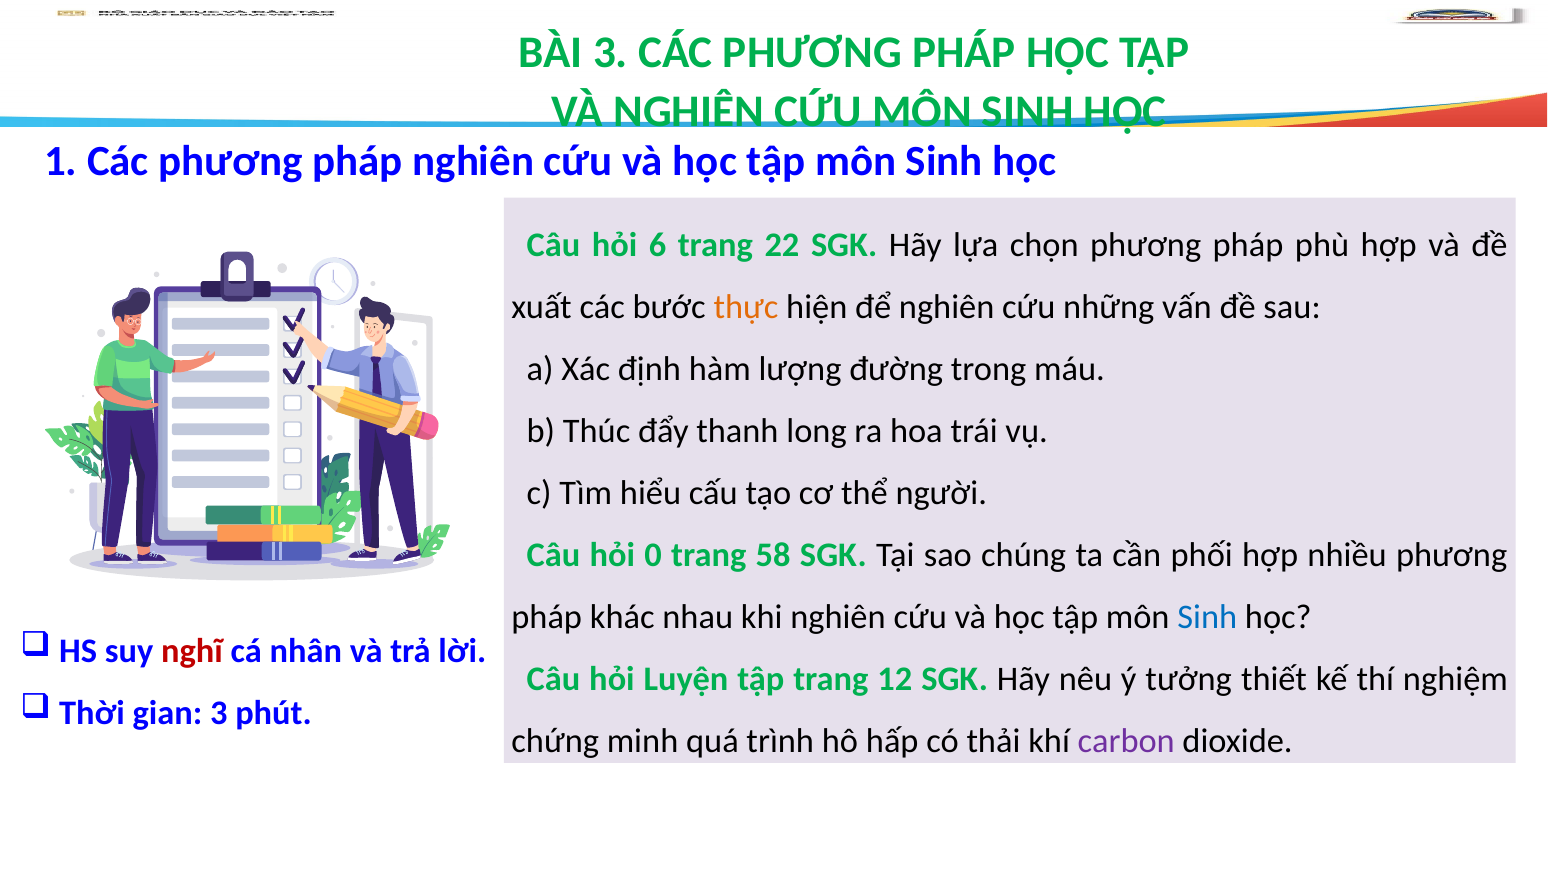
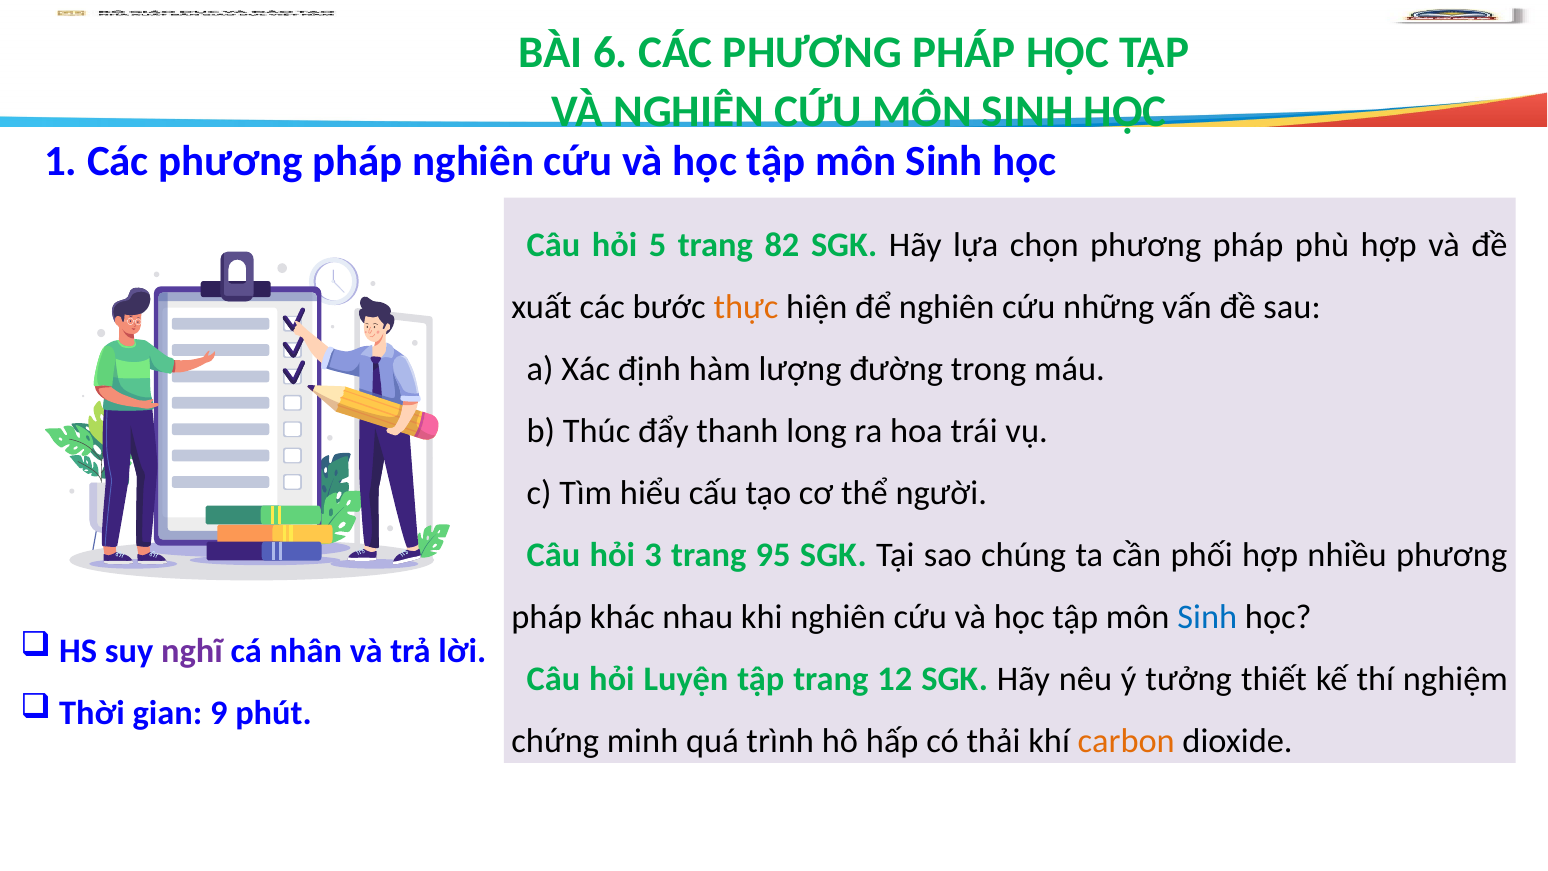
BÀI 3: 3 -> 6 (611, 52)
6: 6 -> 5 (658, 245)
22: 22 -> 82 (782, 245)
0: 0 -> 3 (653, 555)
58: 58 -> 95 (773, 555)
nghĩ colour: red -> purple (192, 651)
gian 3: 3 -> 9 (219, 712)
carbon colour: purple -> orange (1126, 741)
